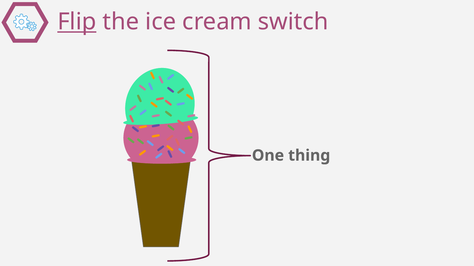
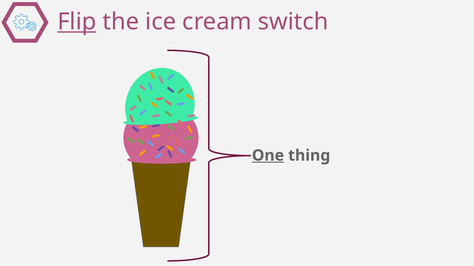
One underline: none -> present (268, 156)
